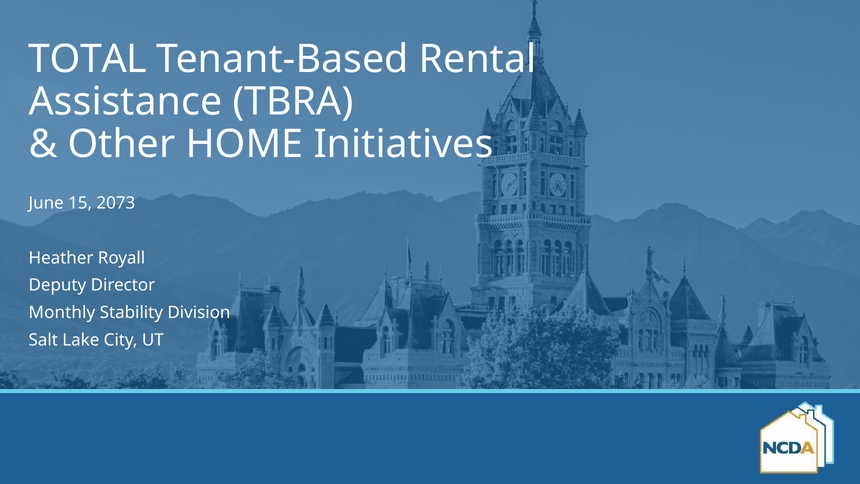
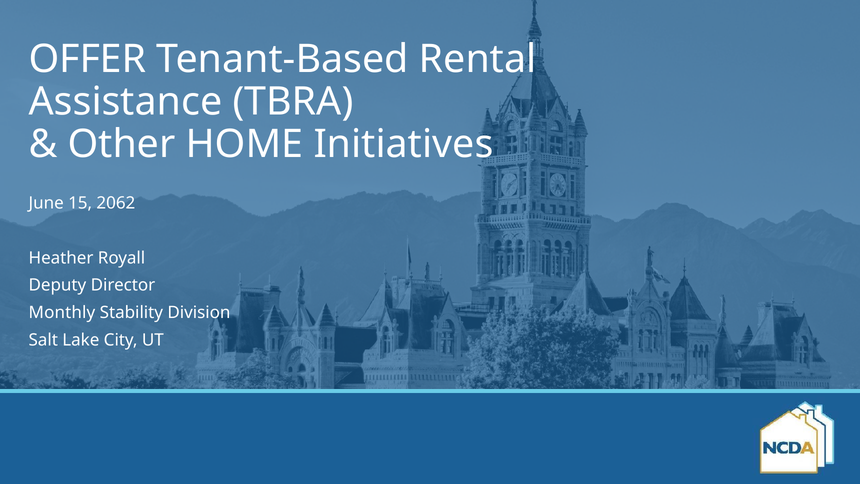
TOTAL: TOTAL -> OFFER (87, 59)
2073: 2073 -> 2062 (116, 203)
